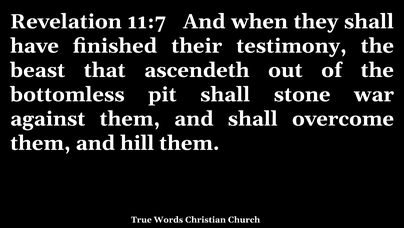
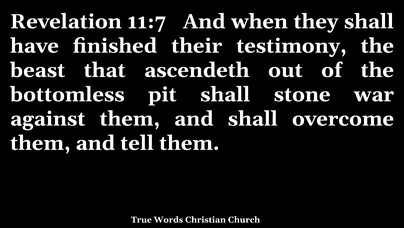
hill: hill -> tell (137, 143)
